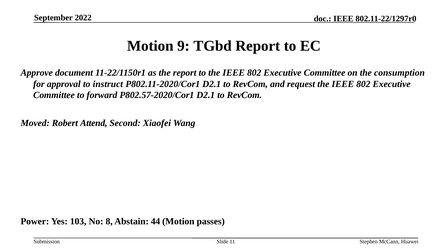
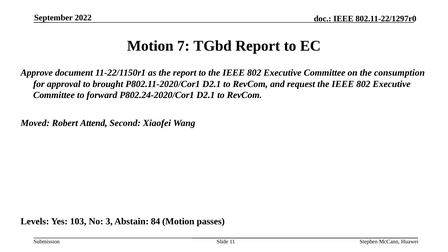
9: 9 -> 7 (183, 46)
instruct: instruct -> brought (108, 84)
P802.57-2020/Cor1: P802.57-2020/Cor1 -> P802.24-2020/Cor1 (157, 95)
Power: Power -> Levels (35, 221)
8: 8 -> 3 (109, 221)
44: 44 -> 84 (156, 221)
